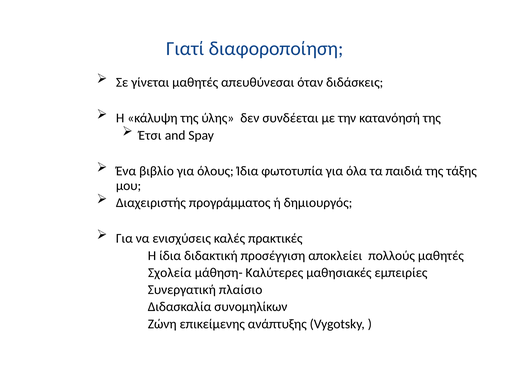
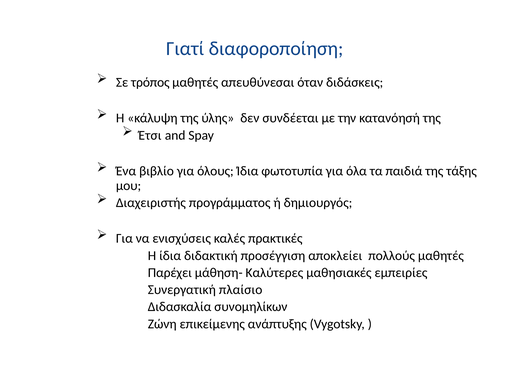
γίνεται: γίνεται -> τρόπος (150, 82)
Σχολεία: Σχολεία -> Παρέχει (170, 272)
